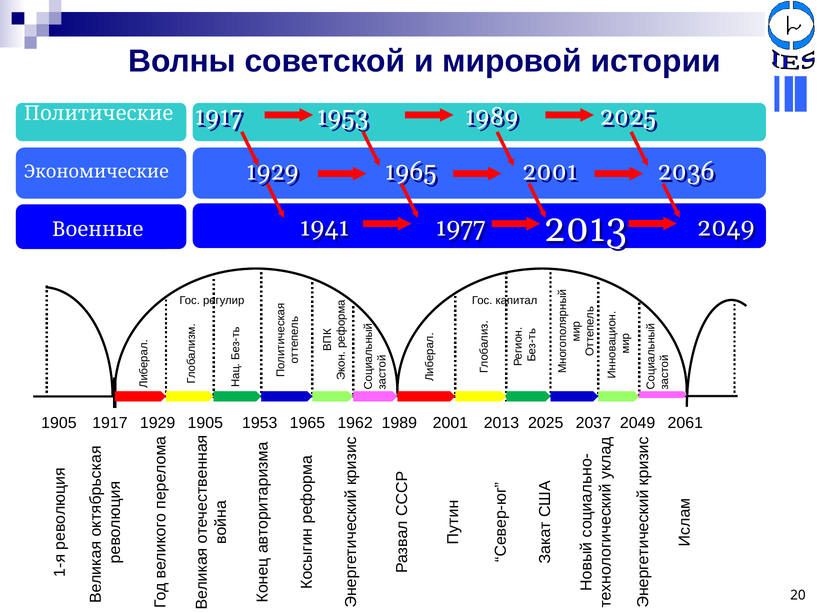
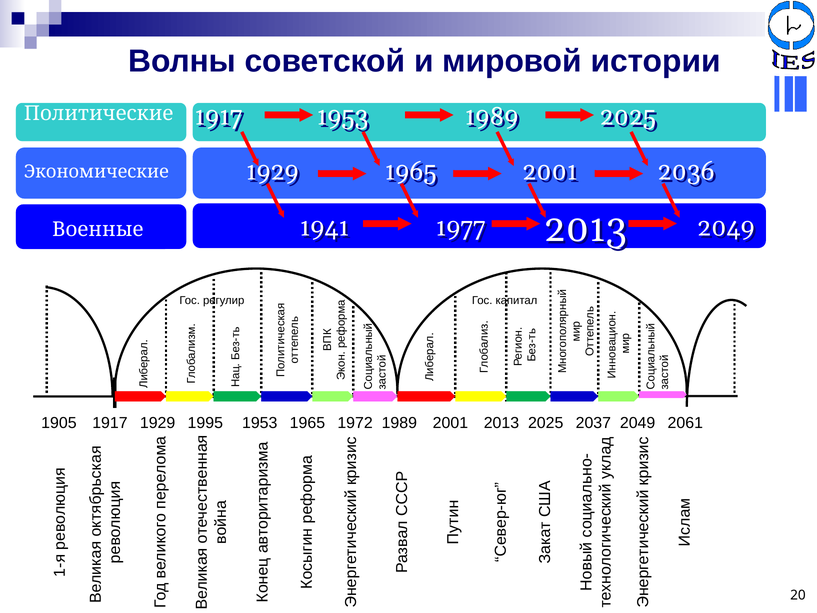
1929 1905: 1905 -> 1995 (205, 423)
1962: 1962 -> 1972 (355, 423)
